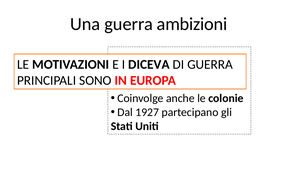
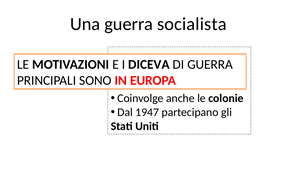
ambizioni: ambizioni -> socialista (192, 24)
1927: 1927 -> 1947 (147, 112)
